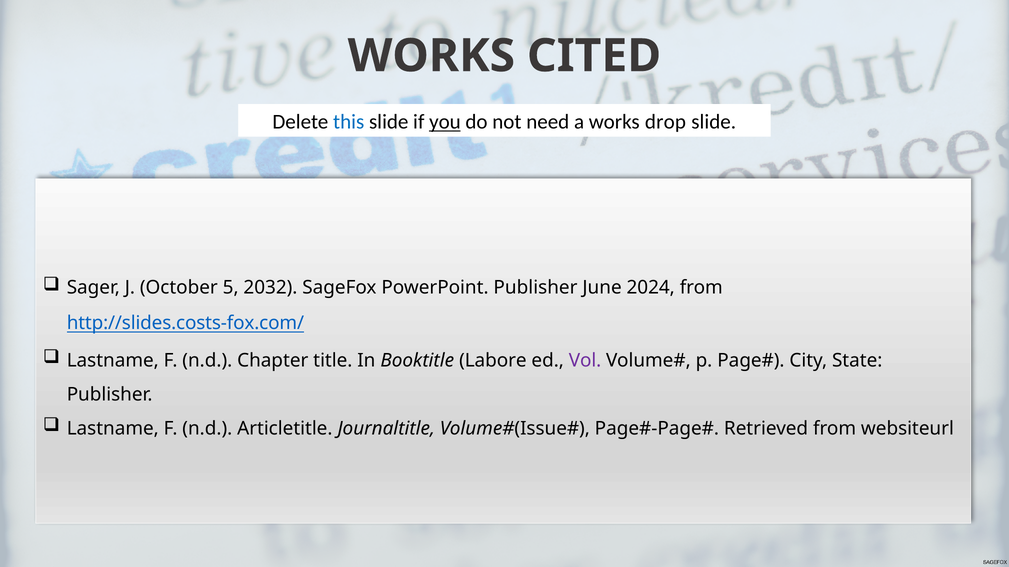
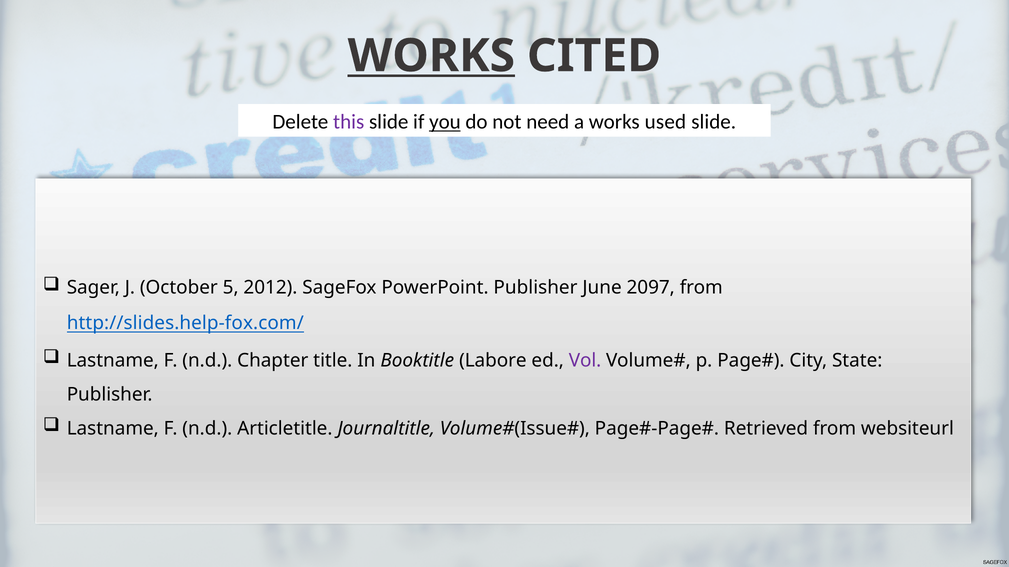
WORKS underline: none -> present (431, 56)
this colour: blue -> purple (349, 122)
drop: drop -> used (665, 122)
2032: 2032 -> 2012 (270, 288)
2024: 2024 -> 2097 (651, 288)
http://slides.costs-fox.com/: http://slides.costs-fox.com/ -> http://slides.help-fox.com/ (185, 324)
